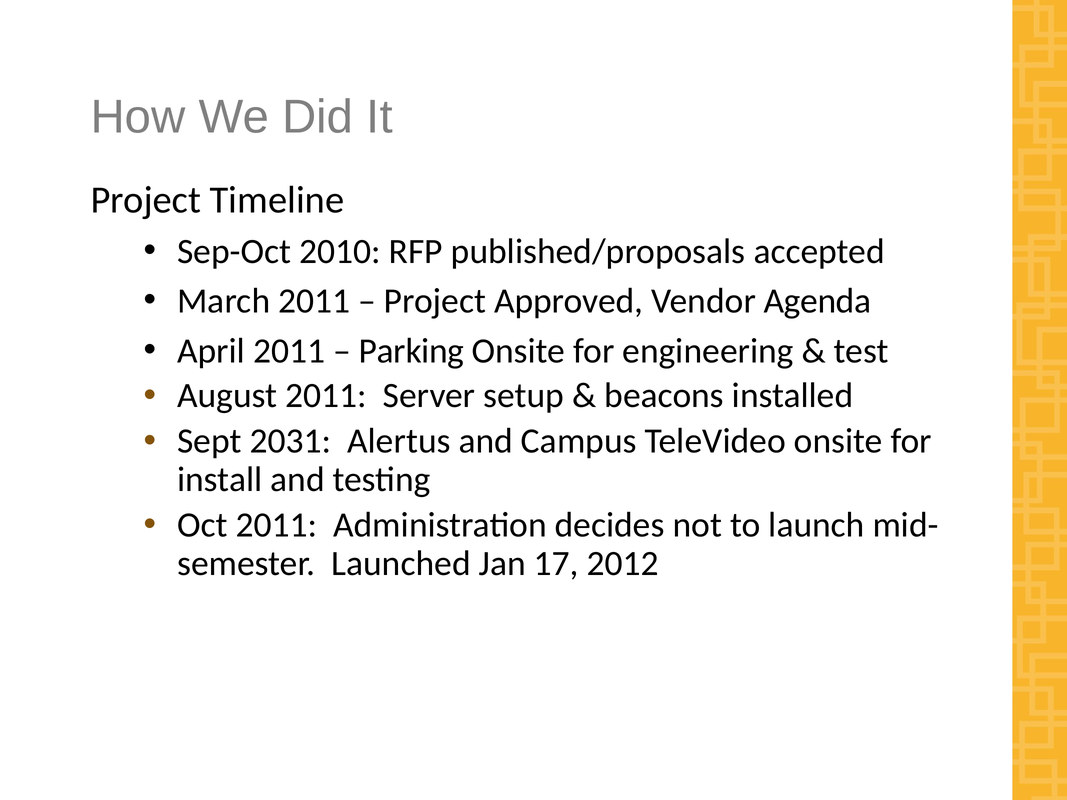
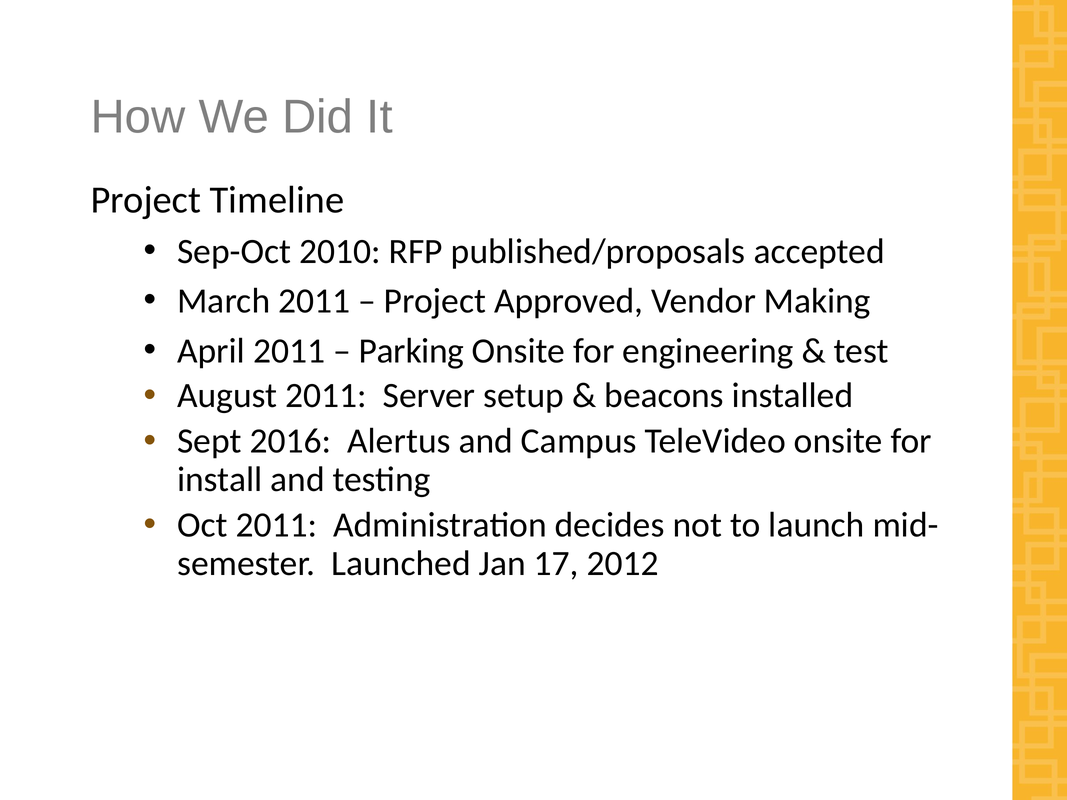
Agenda: Agenda -> Making (817, 301)
2031: 2031 -> 2016 (290, 441)
